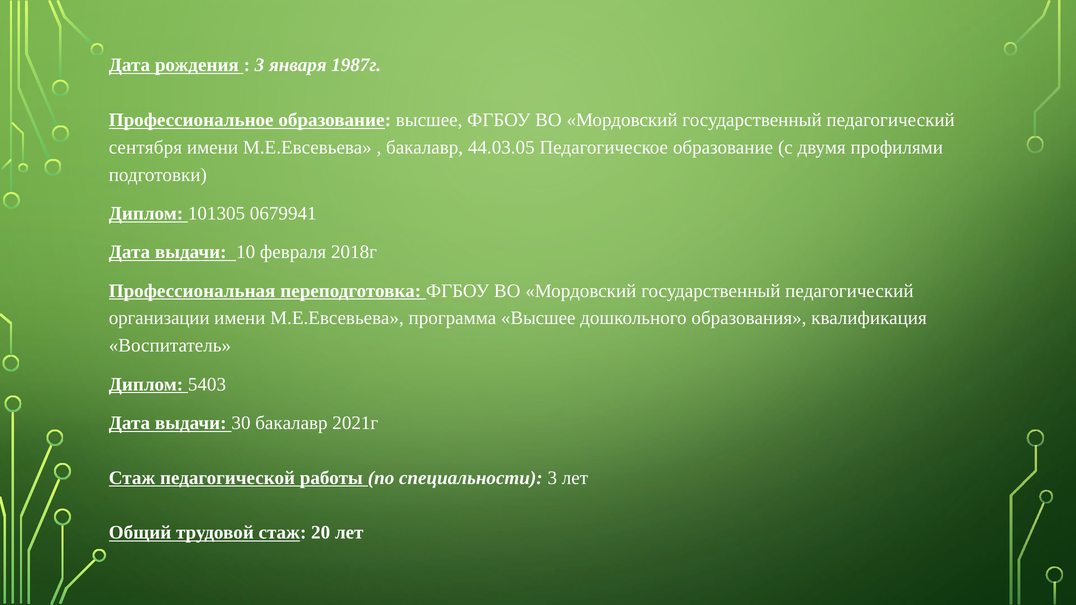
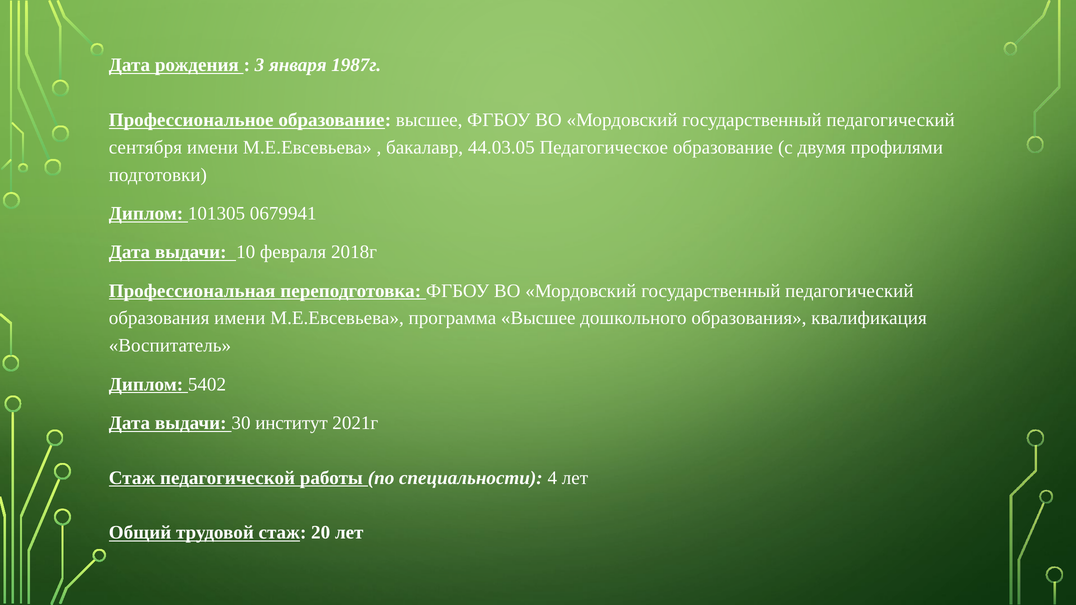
организации: организации -> образования (159, 318)
5403: 5403 -> 5402 (207, 384)
30 бакалавр: бакалавр -> институт (292, 423)
специальности 3: 3 -> 4 (552, 478)
